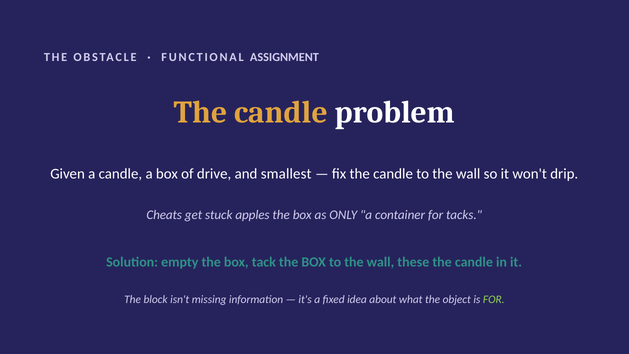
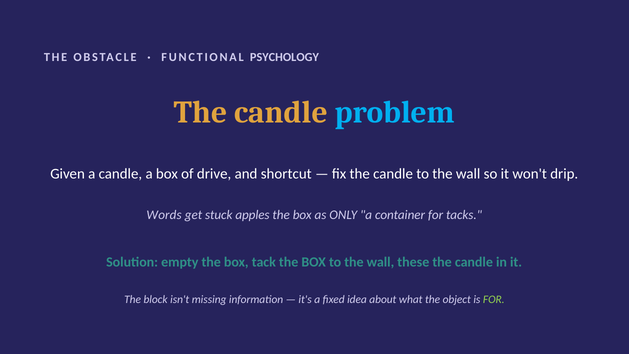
ASSIGNMENT: ASSIGNMENT -> PSYCHOLOGY (284, 57)
problem colour: white -> light blue (395, 112)
smallest: smallest -> shortcut (286, 174)
Cheats: Cheats -> Words (164, 215)
